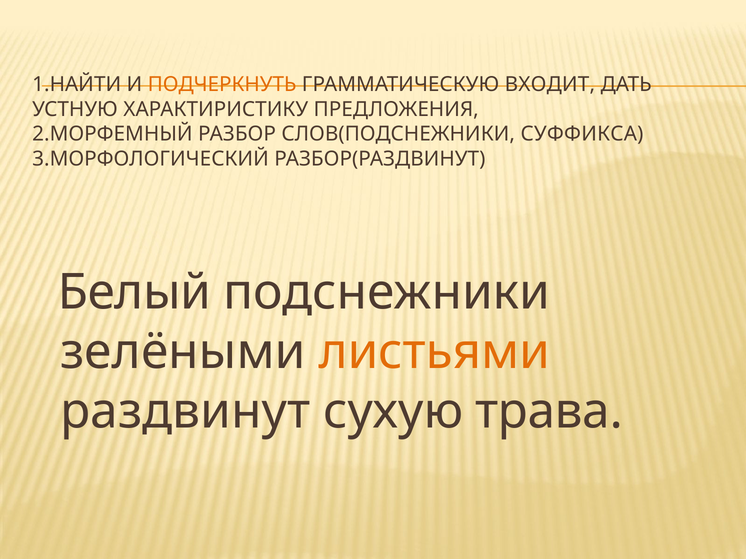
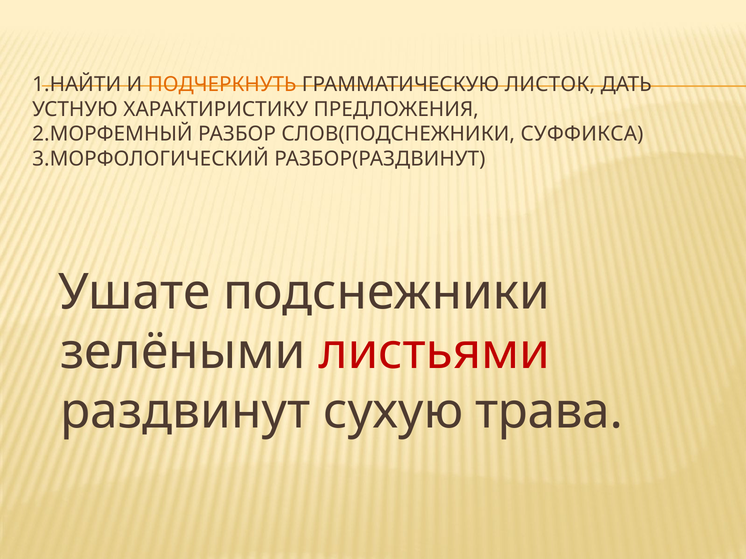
ВХОДИТ: ВХОДИТ -> ЛИСТОК (550, 84)
Белый: Белый -> Ушате (134, 292)
листьями colour: orange -> red (434, 352)
